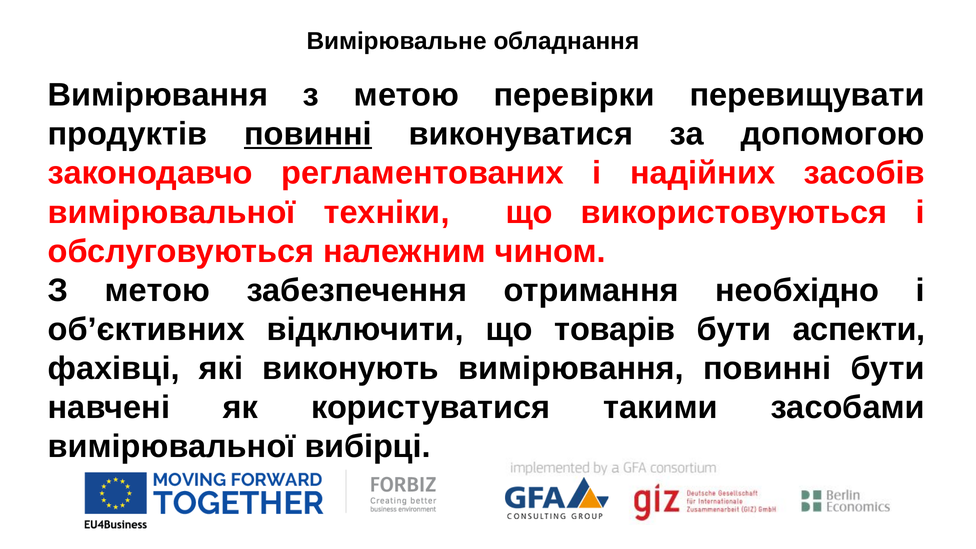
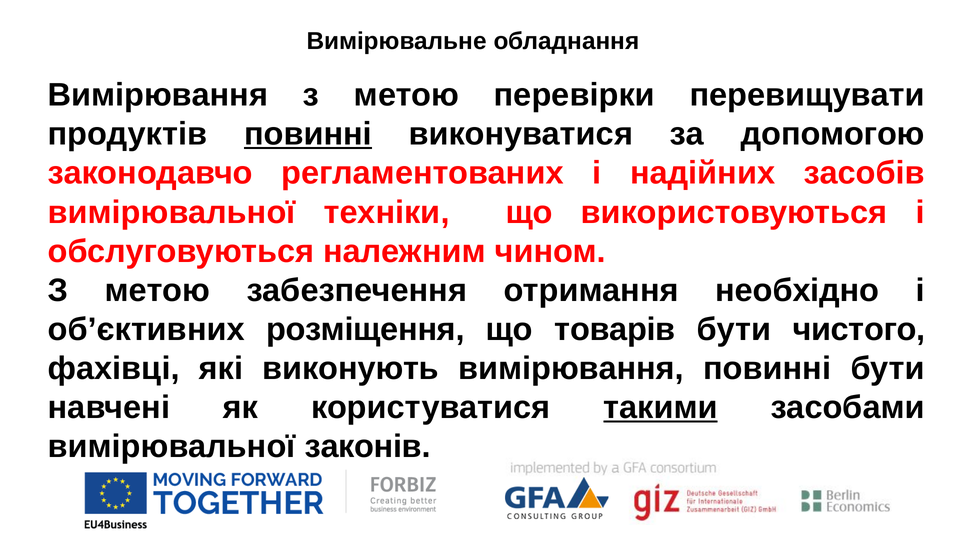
відключити: відключити -> розміщення (365, 329)
аспекти: аспекти -> чистого (859, 329)
такими underline: none -> present (660, 408)
вибірці: вибірці -> законів (368, 447)
